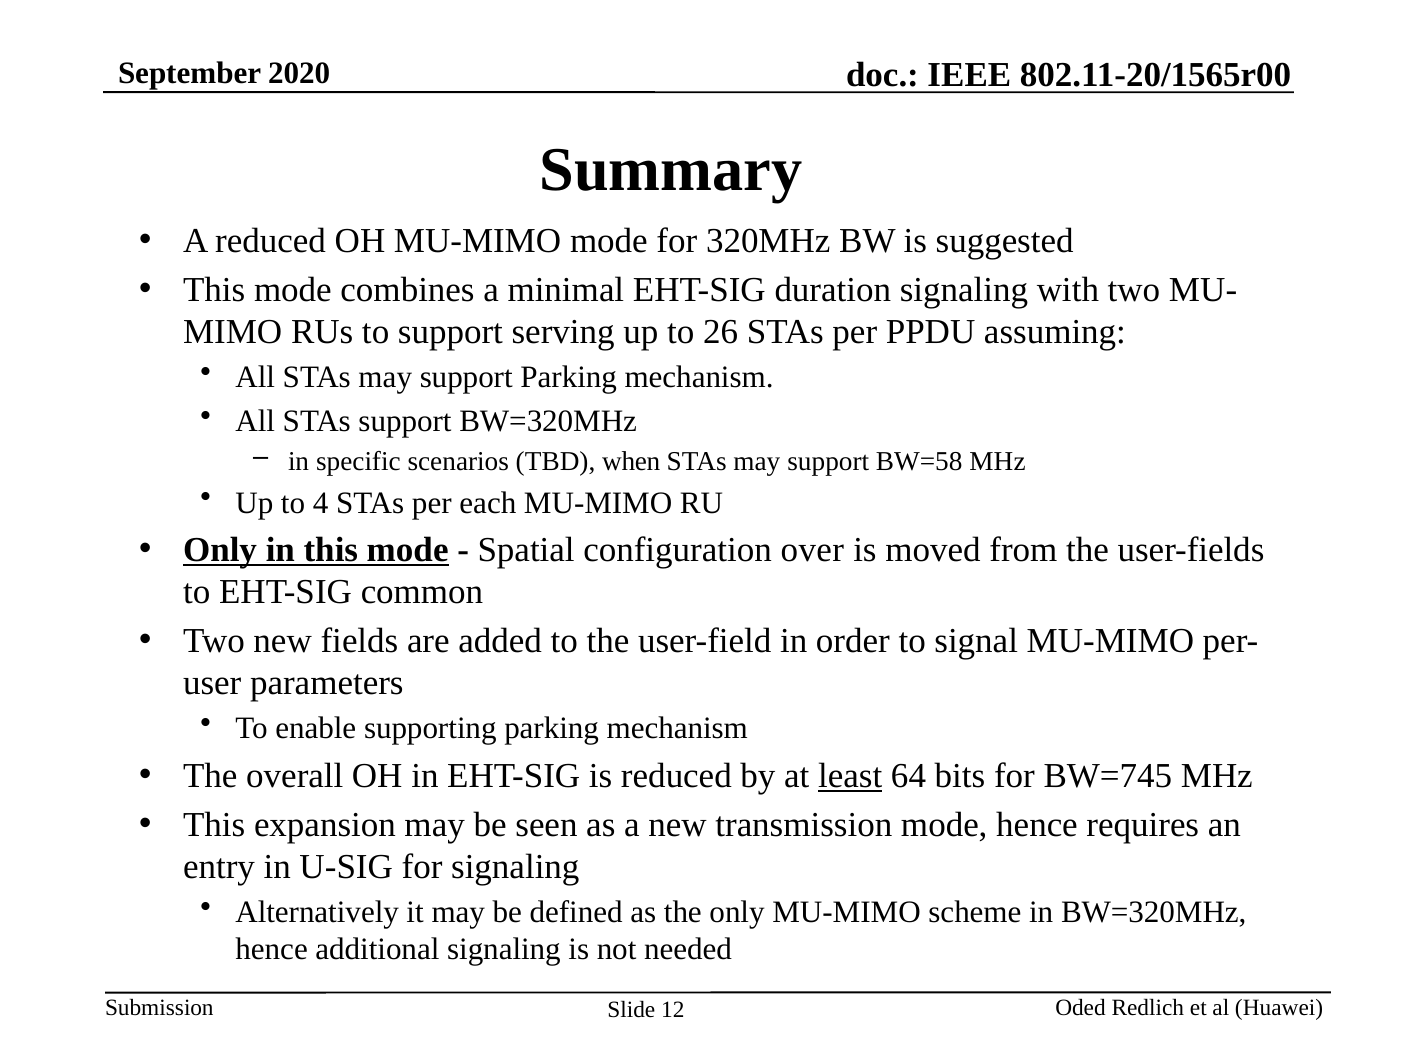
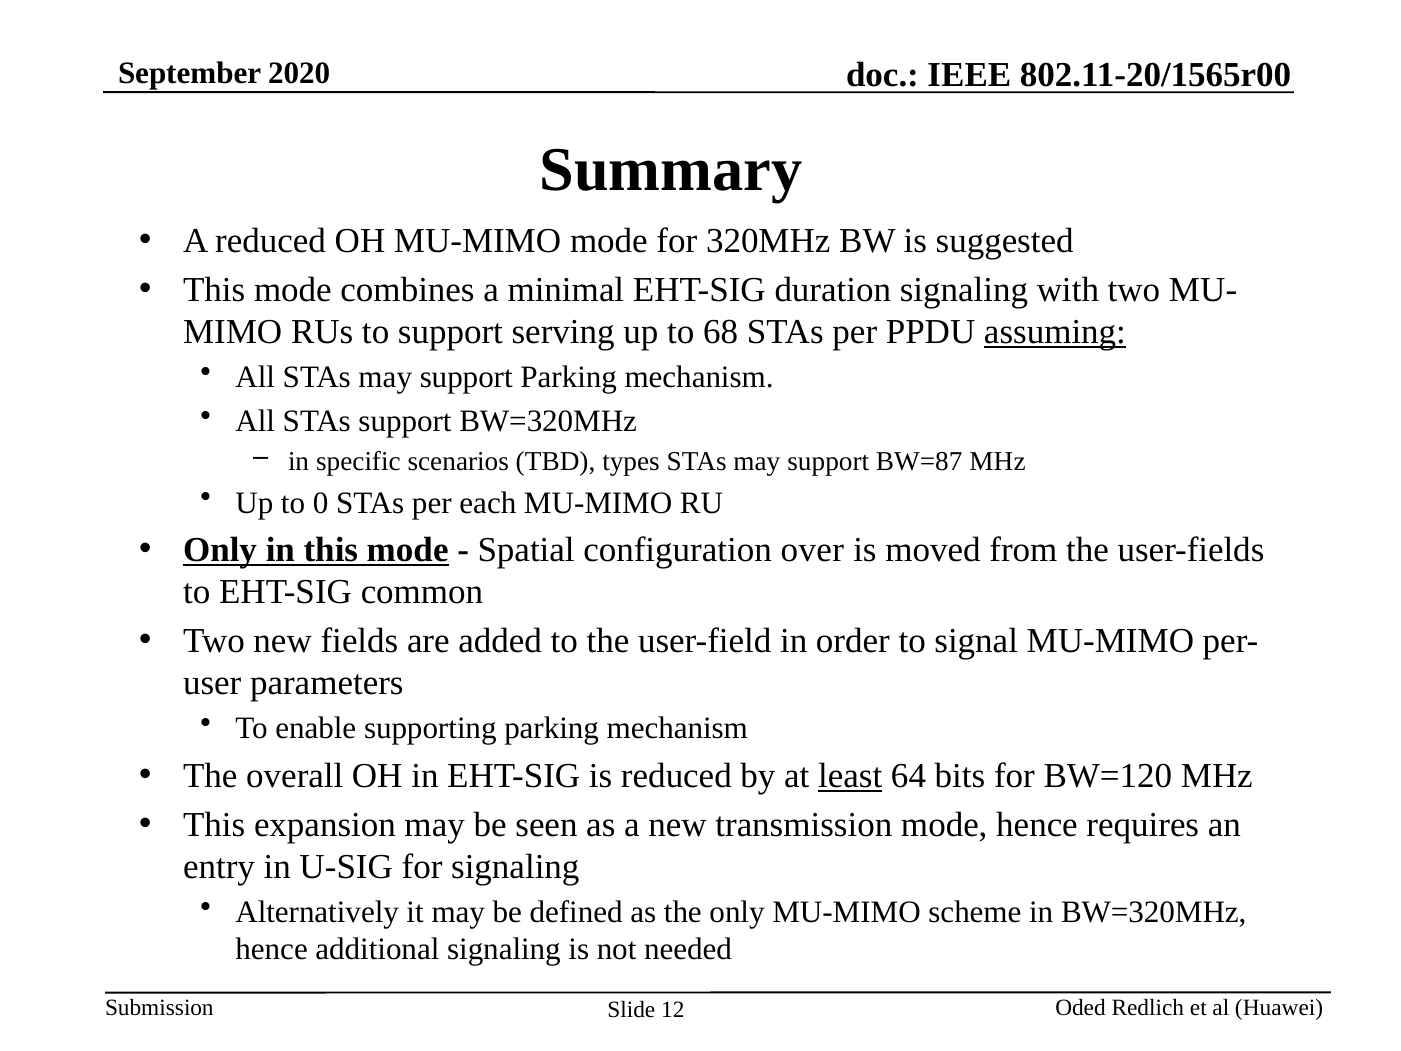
26: 26 -> 68 (721, 332)
assuming underline: none -> present (1055, 332)
when: when -> types (631, 461)
BW=58: BW=58 -> BW=87 (919, 461)
4: 4 -> 0 (321, 503)
BW=745: BW=745 -> BW=120 (1108, 775)
